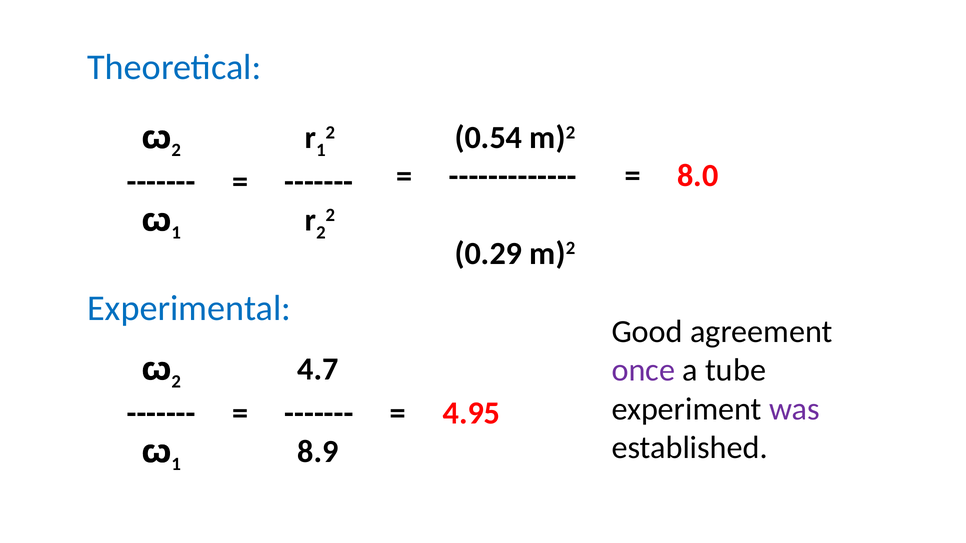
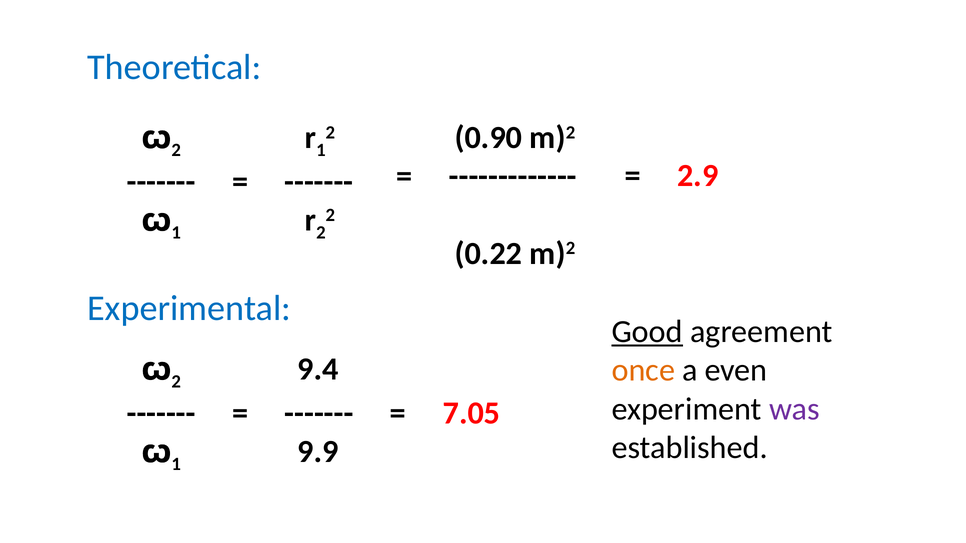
0.54: 0.54 -> 0.90 (488, 138)
8.0: 8.0 -> 2.9 (698, 176)
0.29: 0.29 -> 0.22 (488, 254)
Good underline: none -> present (647, 332)
once colour: purple -> orange (643, 371)
tube: tube -> even (736, 371)
4.7: 4.7 -> 9.4 (318, 369)
4.95: 4.95 -> 7.05 (472, 413)
8.9: 8.9 -> 9.9 (318, 452)
